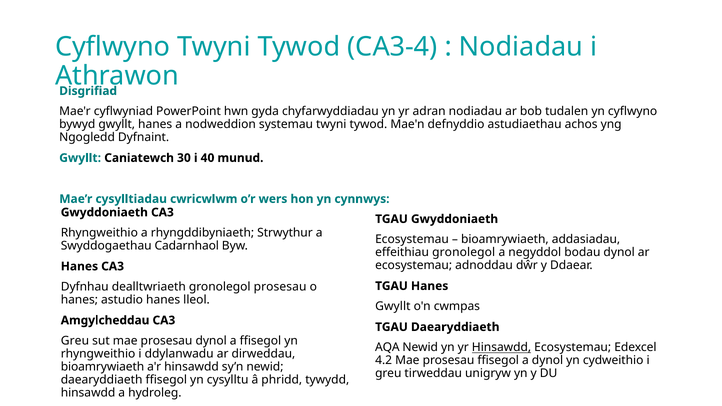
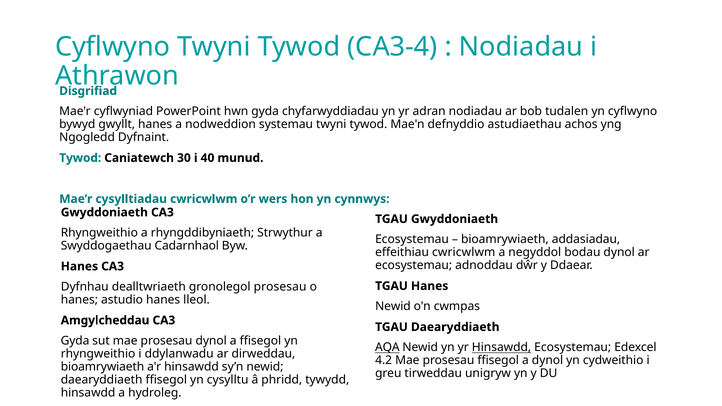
Gwyllt: Gwyllt -> Tywod (80, 158)
effeithiau gronolegol: gronolegol -> cwricwlwm (464, 253)
Gwyllt: Gwyllt -> Newid (393, 307)
Greu: Greu -> Gyda (75, 341)
AQA underline: none -> present (387, 348)
